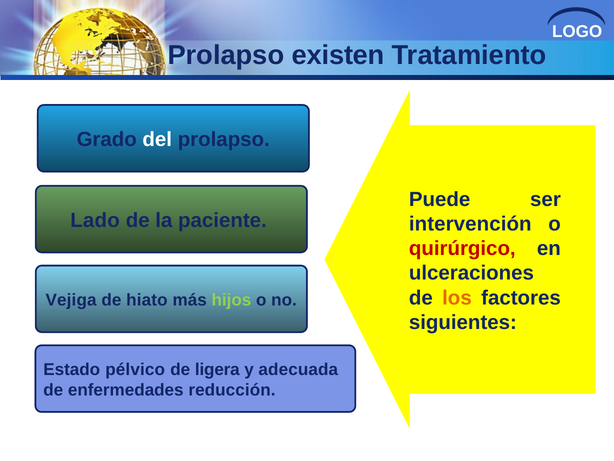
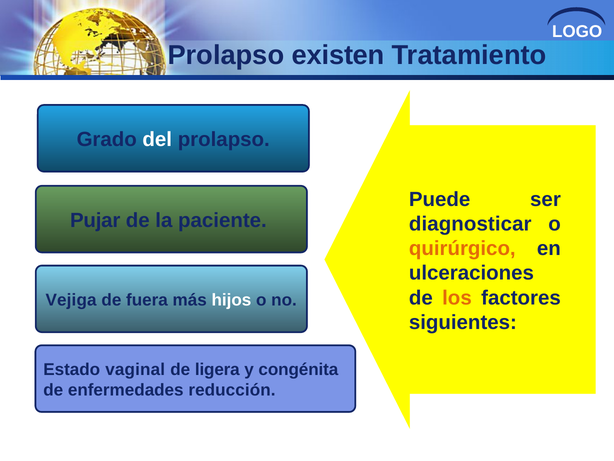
Lado: Lado -> Pujar (95, 220)
intervención: intervención -> diagnosticar (470, 224)
quirúrgico colour: red -> orange (462, 248)
hiato: hiato -> fuera (147, 300)
hijos colour: light green -> white (231, 300)
pélvico: pélvico -> vaginal (135, 369)
adecuada: adecuada -> congénita (298, 369)
